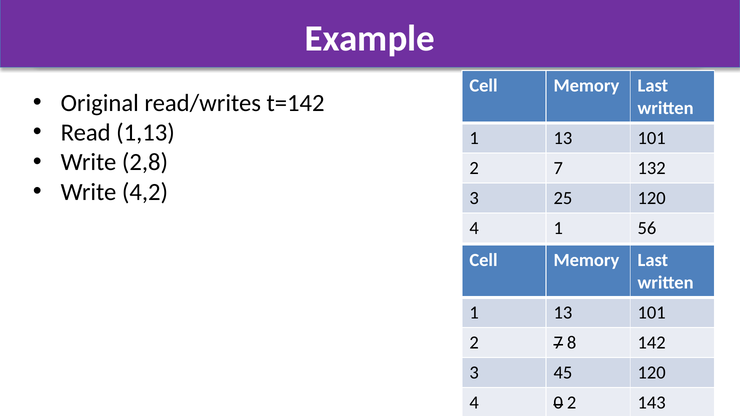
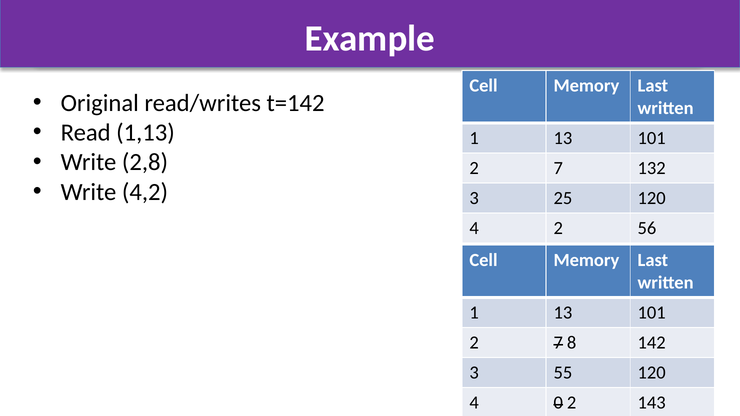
4 1: 1 -> 2 (558, 228)
45: 45 -> 55 (563, 373)
